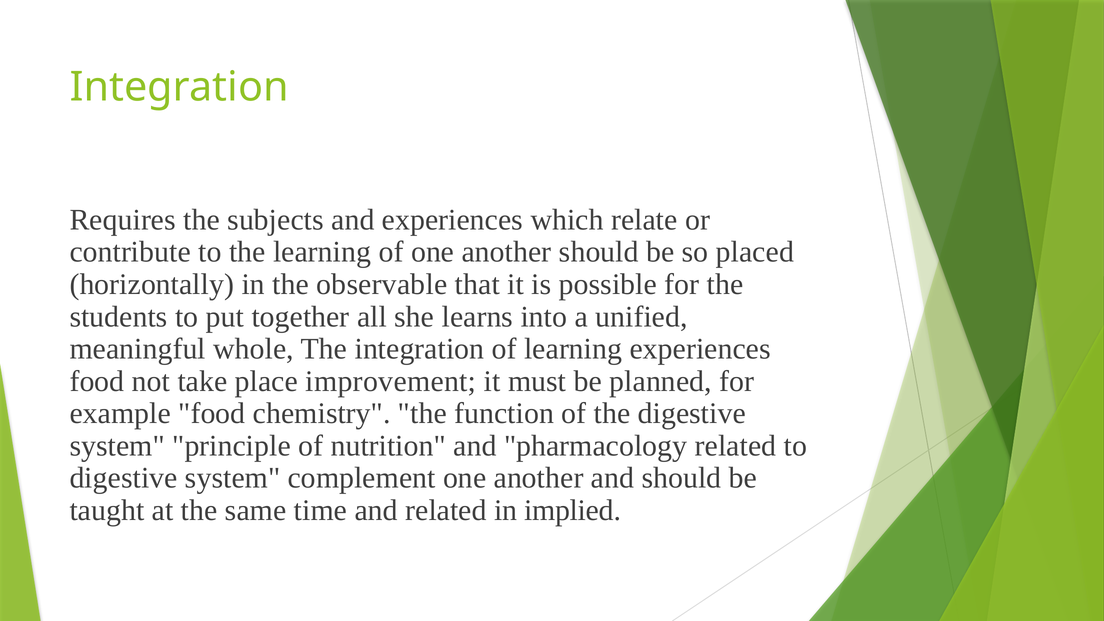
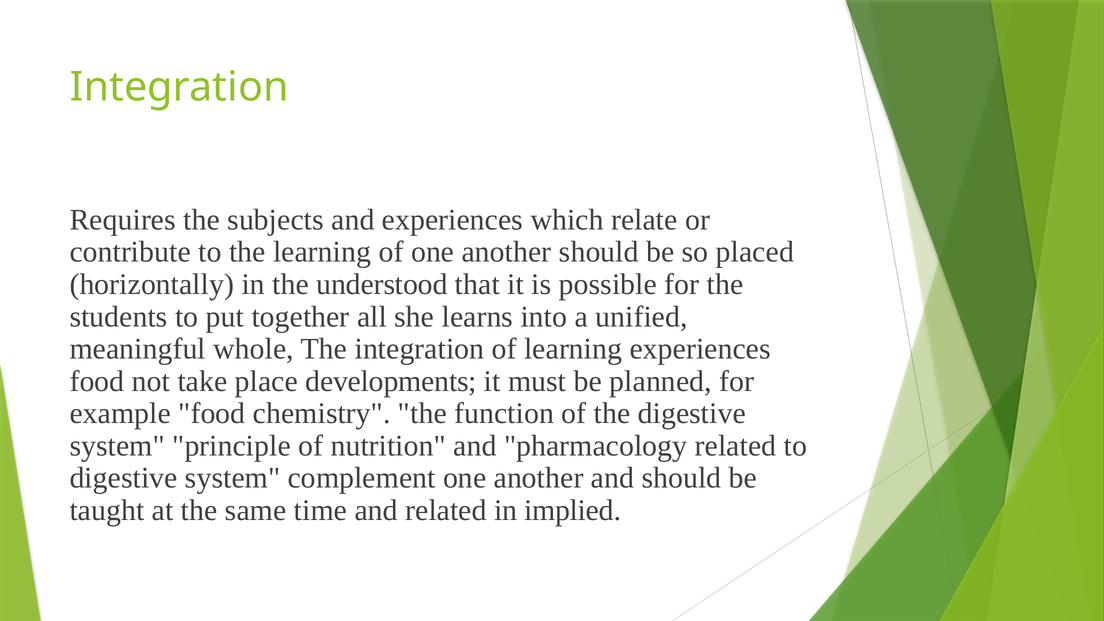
observable: observable -> understood (382, 284)
improvement: improvement -> developments (391, 381)
